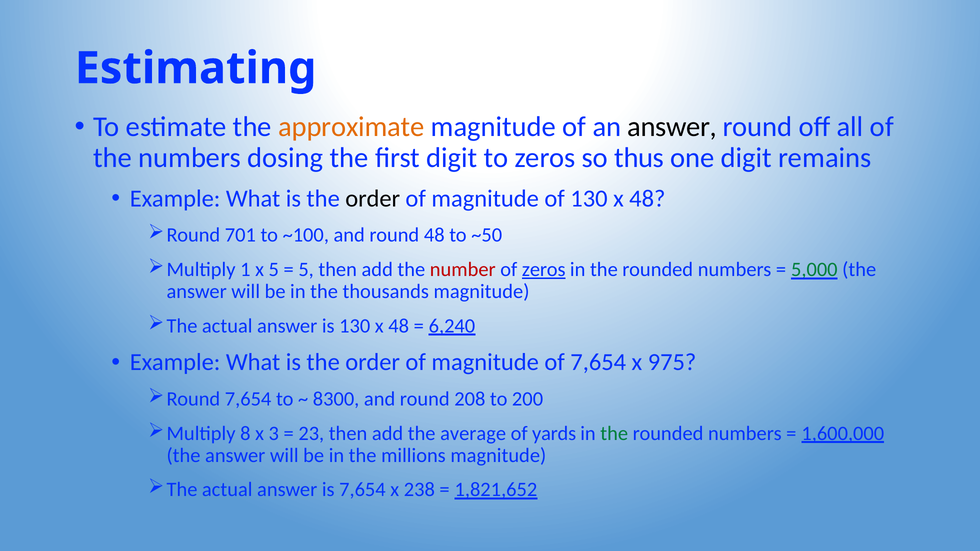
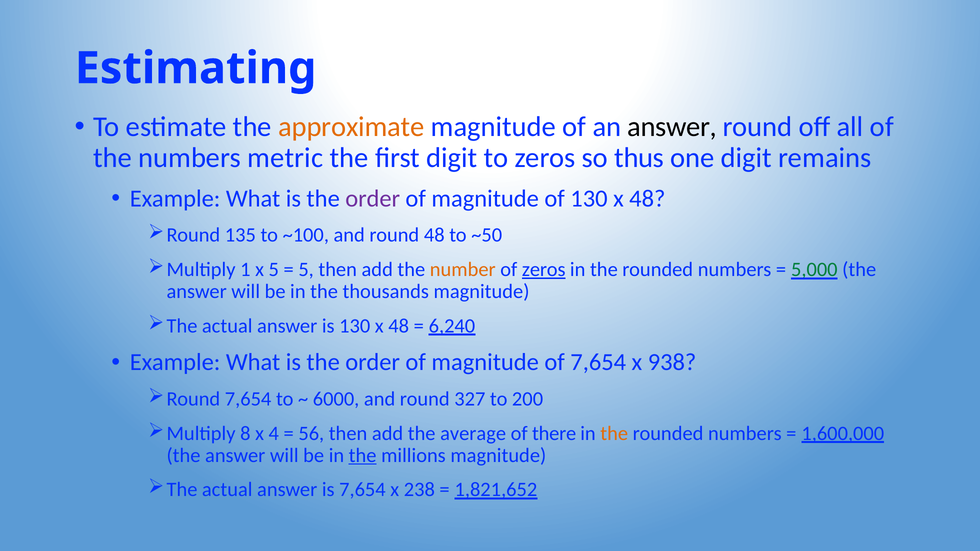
dosing: dosing -> metric (285, 158)
order colour: black -> purple (373, 199)
701: 701 -> 135 (240, 235)
number colour: red -> orange (463, 270)
975: 975 -> 938 (672, 363)
8300: 8300 -> 6000 (336, 399)
208: 208 -> 327 (470, 399)
3: 3 -> 4 (274, 433)
23: 23 -> 56 (311, 433)
yards: yards -> there (554, 433)
the colour: green -> orange (614, 433)
the underline: none -> present (363, 456)
